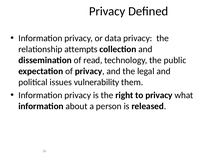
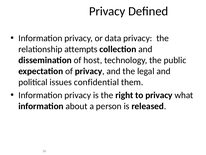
read: read -> host (93, 60)
vulnerability: vulnerability -> confidential (96, 82)
